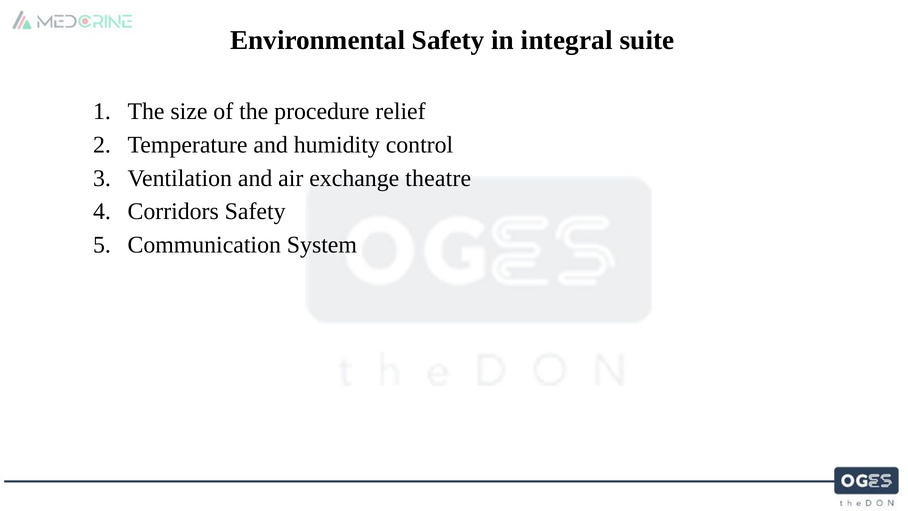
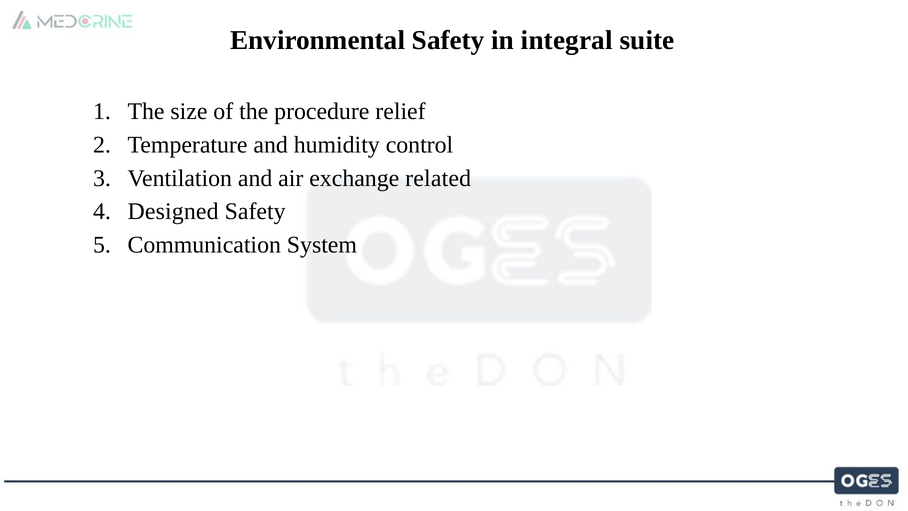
theatre: theatre -> related (438, 178)
Corridors: Corridors -> Designed (173, 211)
